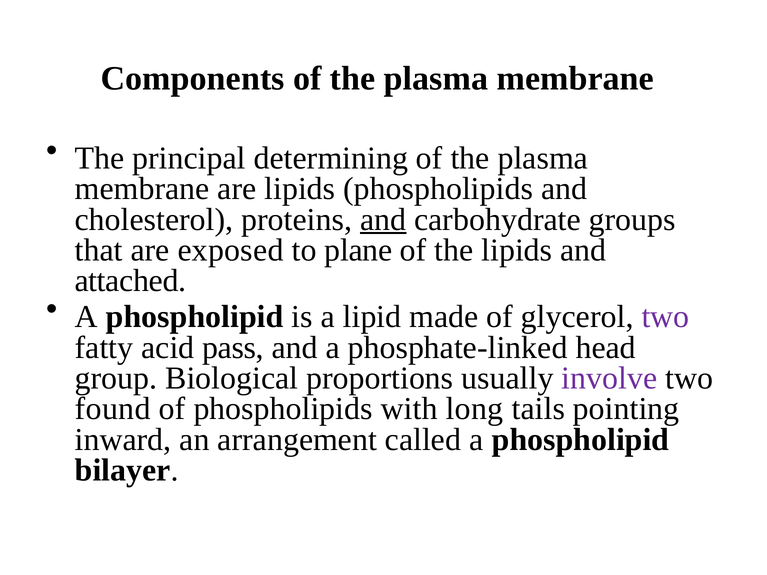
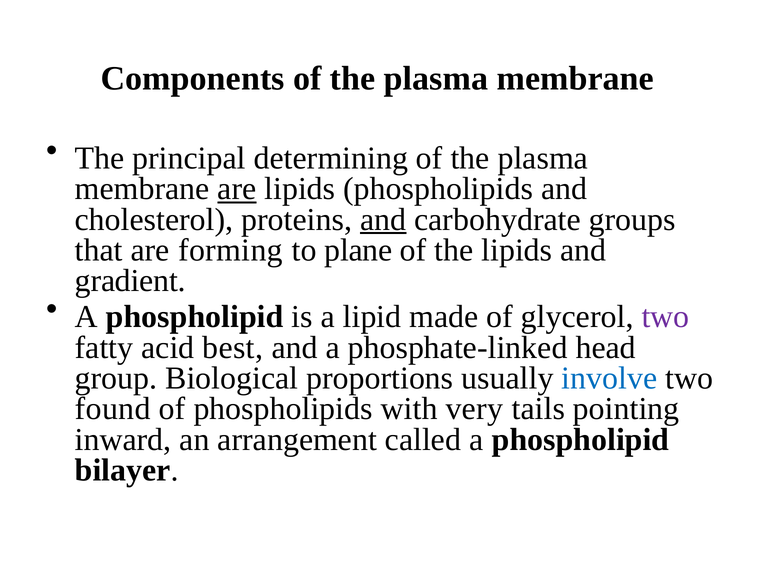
are underline: none -> present (237, 189)
exposed: exposed -> forming (230, 250)
attached: attached -> gradient (130, 281)
pass: pass -> best (233, 348)
involve colour: purple -> blue (609, 378)
long: long -> very (474, 409)
